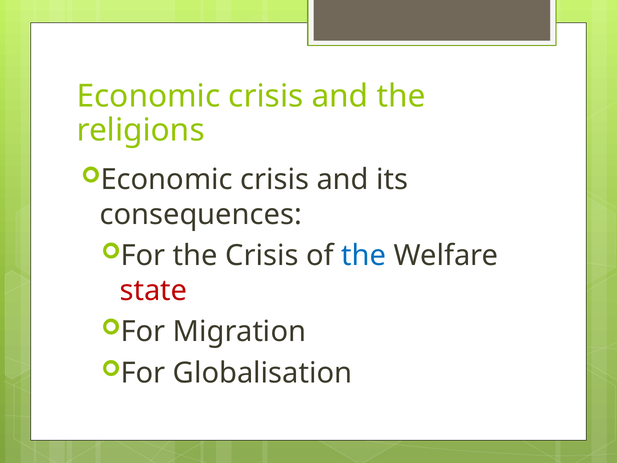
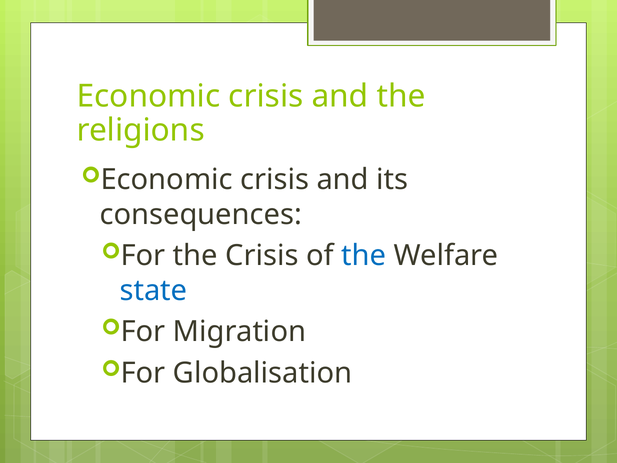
state colour: red -> blue (154, 290)
